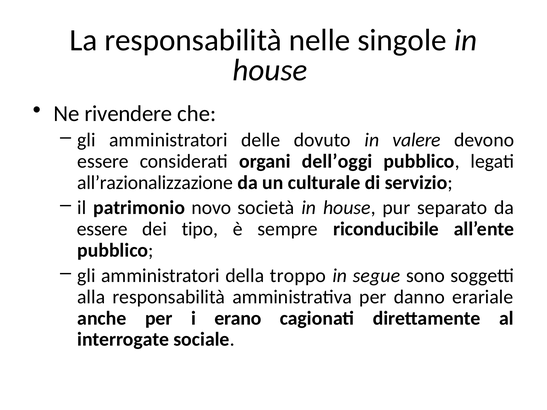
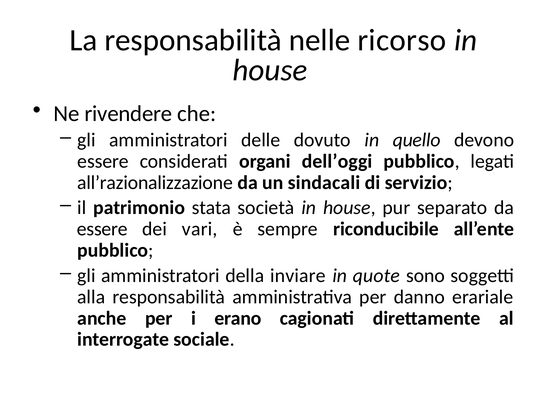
singole: singole -> ricorso (402, 40)
valere: valere -> quello (417, 140)
culturale: culturale -> sindacali (324, 183)
novo: novo -> stata (211, 208)
tipo: tipo -> vari (200, 229)
troppo: troppo -> inviare (298, 276)
segue: segue -> quote (376, 276)
